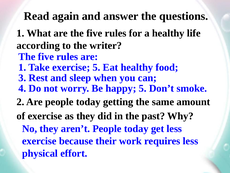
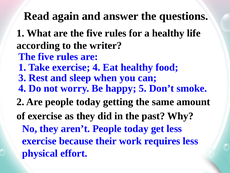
exercise 5: 5 -> 4 (96, 67)
